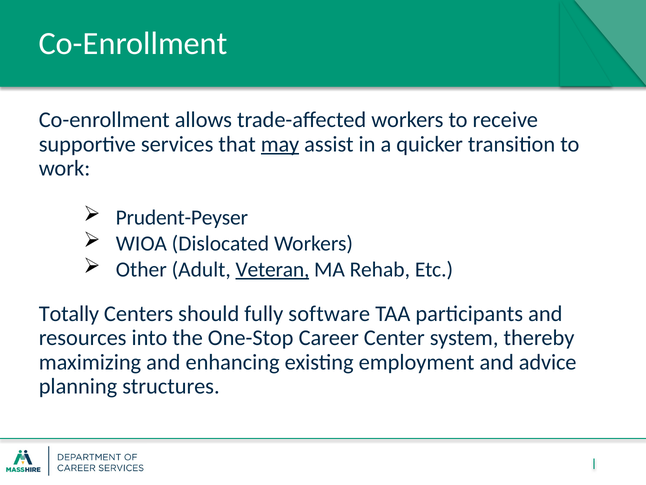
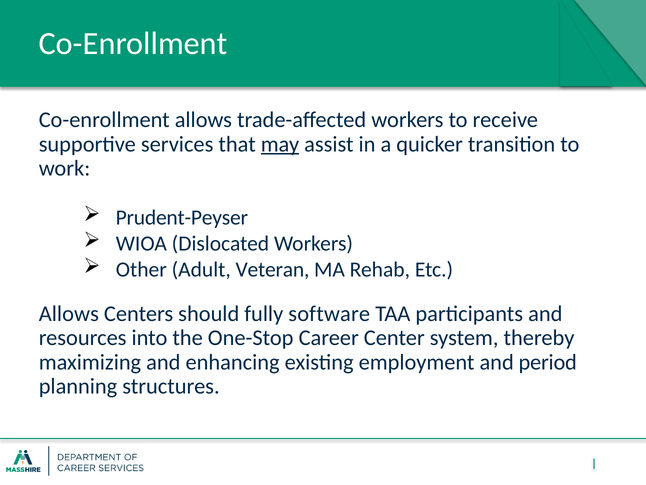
Veteran underline: present -> none (272, 269)
Totally: Totally -> Allows (69, 313)
advice: advice -> period (548, 362)
